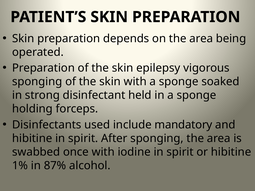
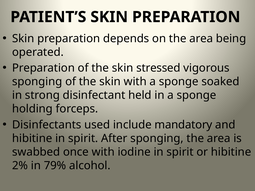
epilepsy: epilepsy -> stressed (158, 68)
1%: 1% -> 2% (20, 166)
87%: 87% -> 79% (55, 166)
